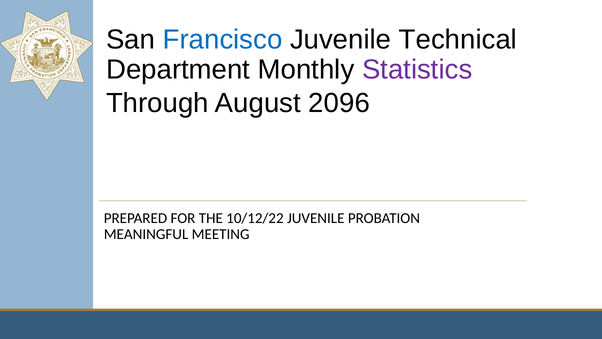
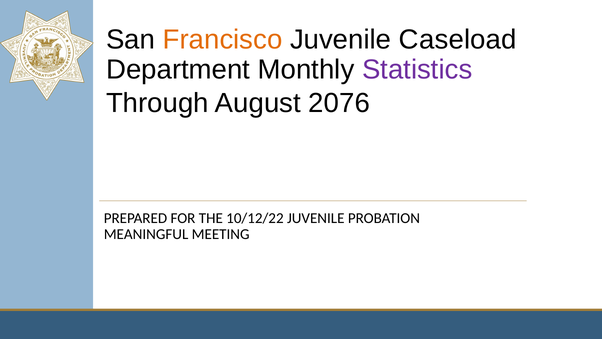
Francisco colour: blue -> orange (223, 40)
Technical: Technical -> Caseload (458, 40)
2096: 2096 -> 2076 (339, 103)
